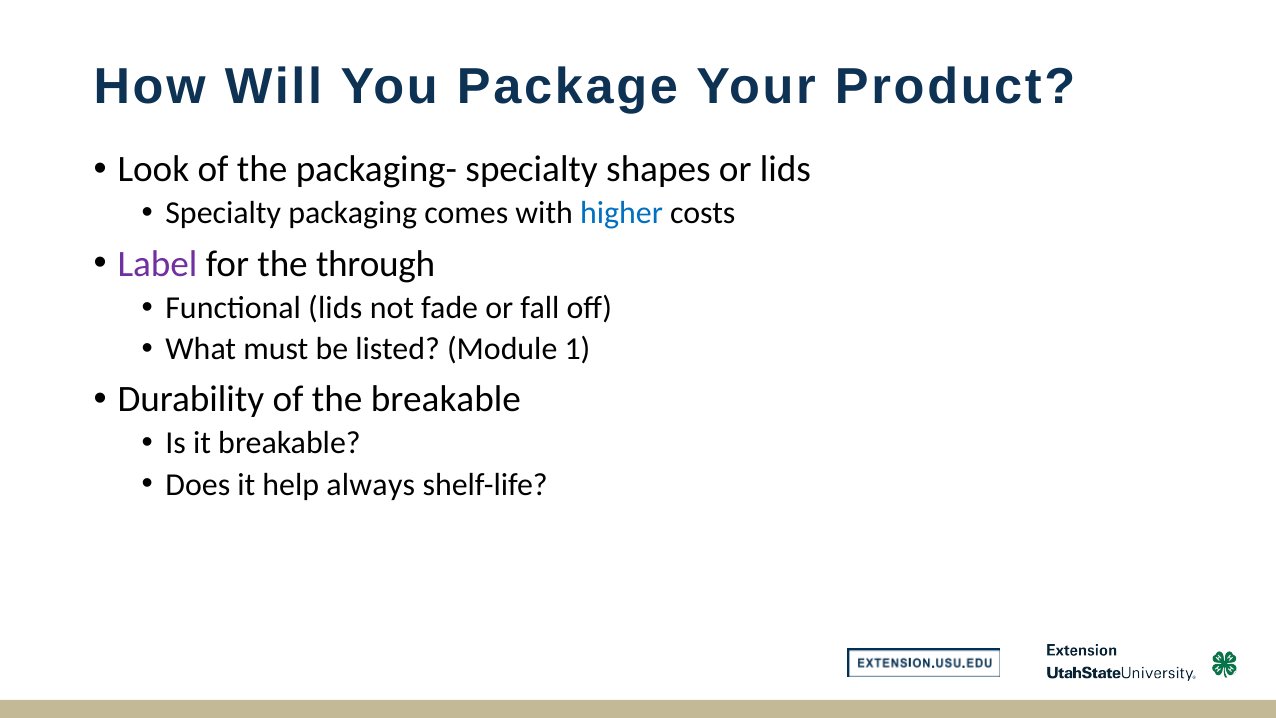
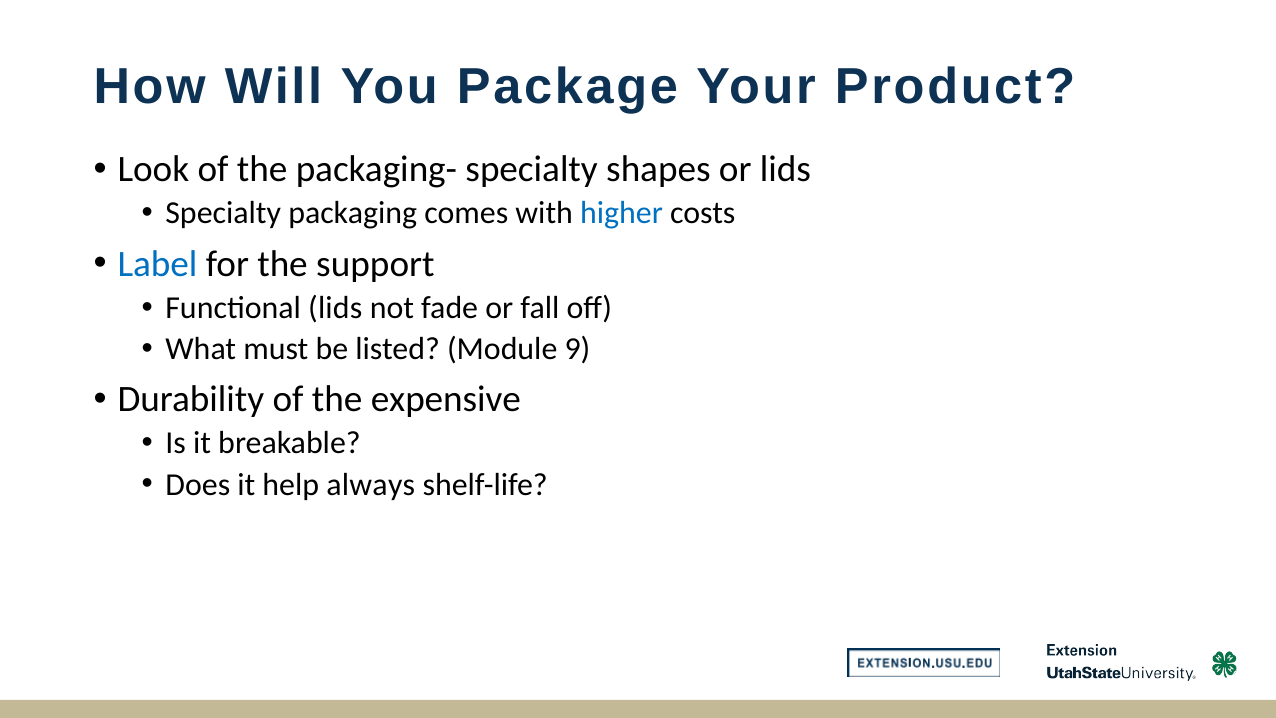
Label colour: purple -> blue (158, 264)
through: through -> support (375, 264)
1: 1 -> 9 (577, 349)
the breakable: breakable -> expensive (446, 399)
